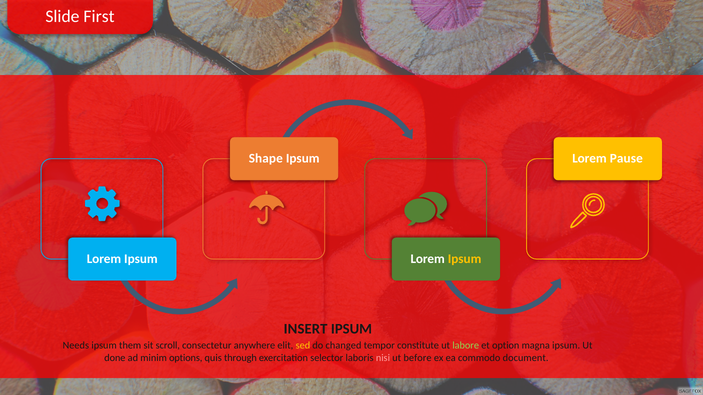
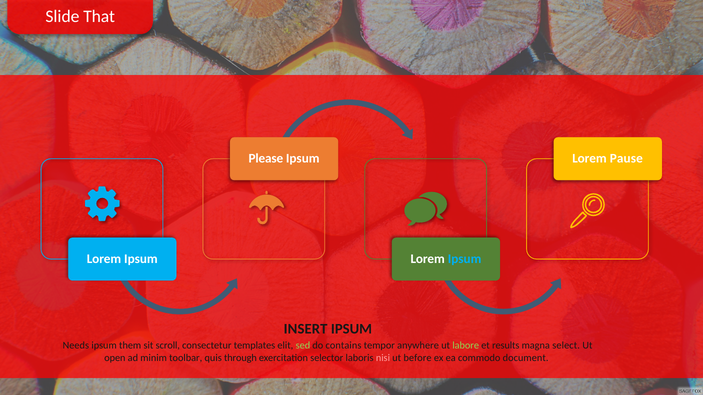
First: First -> That (99, 17)
Shape: Shape -> Please (266, 159)
Ipsum colour: yellow -> light blue (465, 259)
anywhere: anywhere -> templates (255, 346)
sed colour: yellow -> light green (303, 346)
changed: changed -> contains (343, 346)
constitute: constitute -> anywhere (418, 346)
option: option -> results (506, 346)
magna ipsum: ipsum -> select (566, 346)
done: done -> open (115, 358)
options: options -> toolbar (186, 358)
